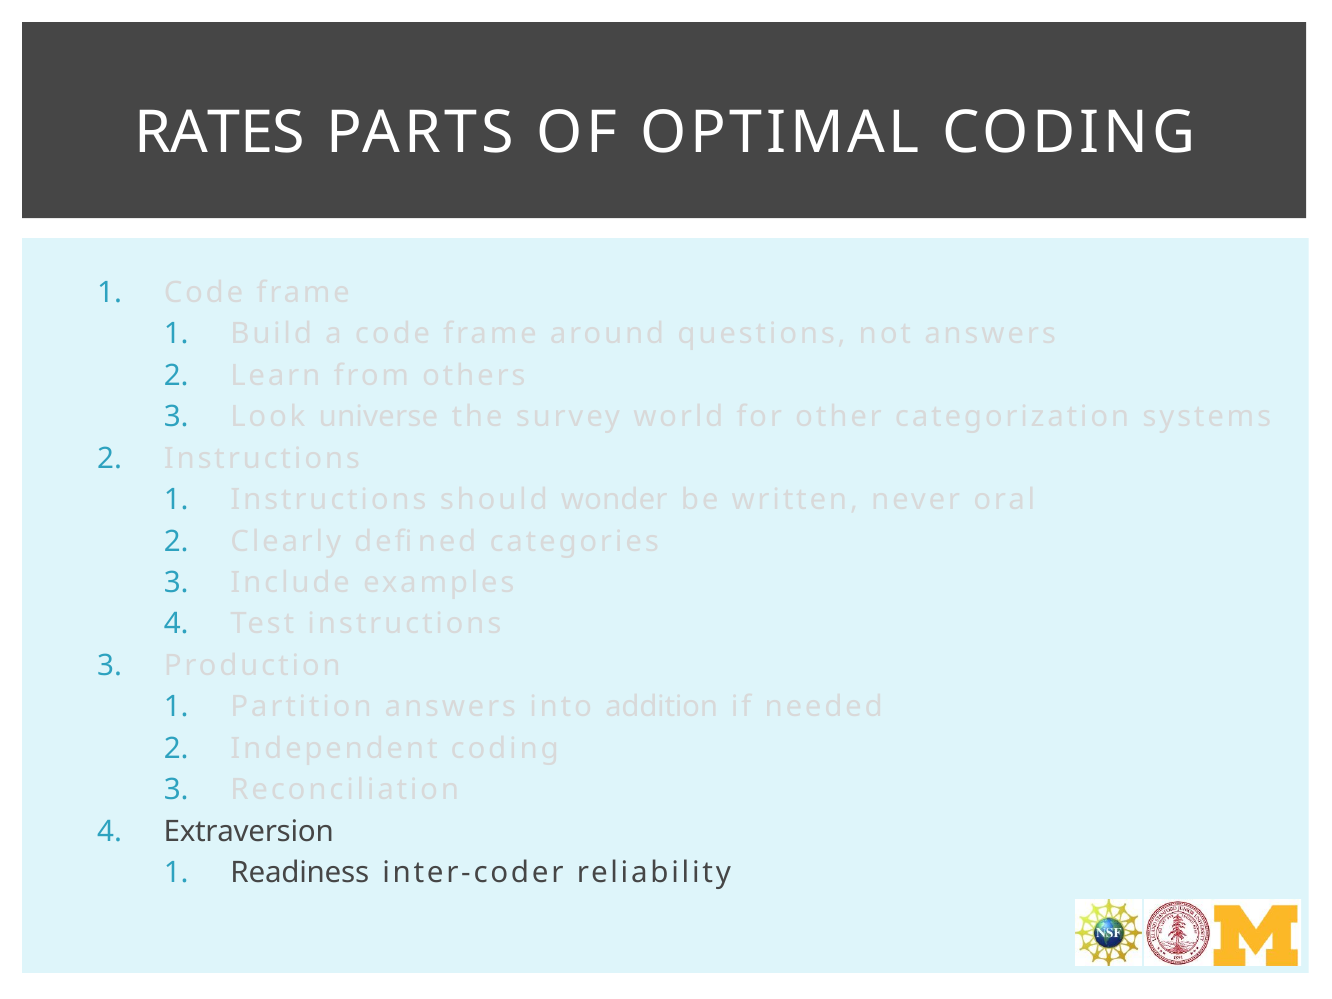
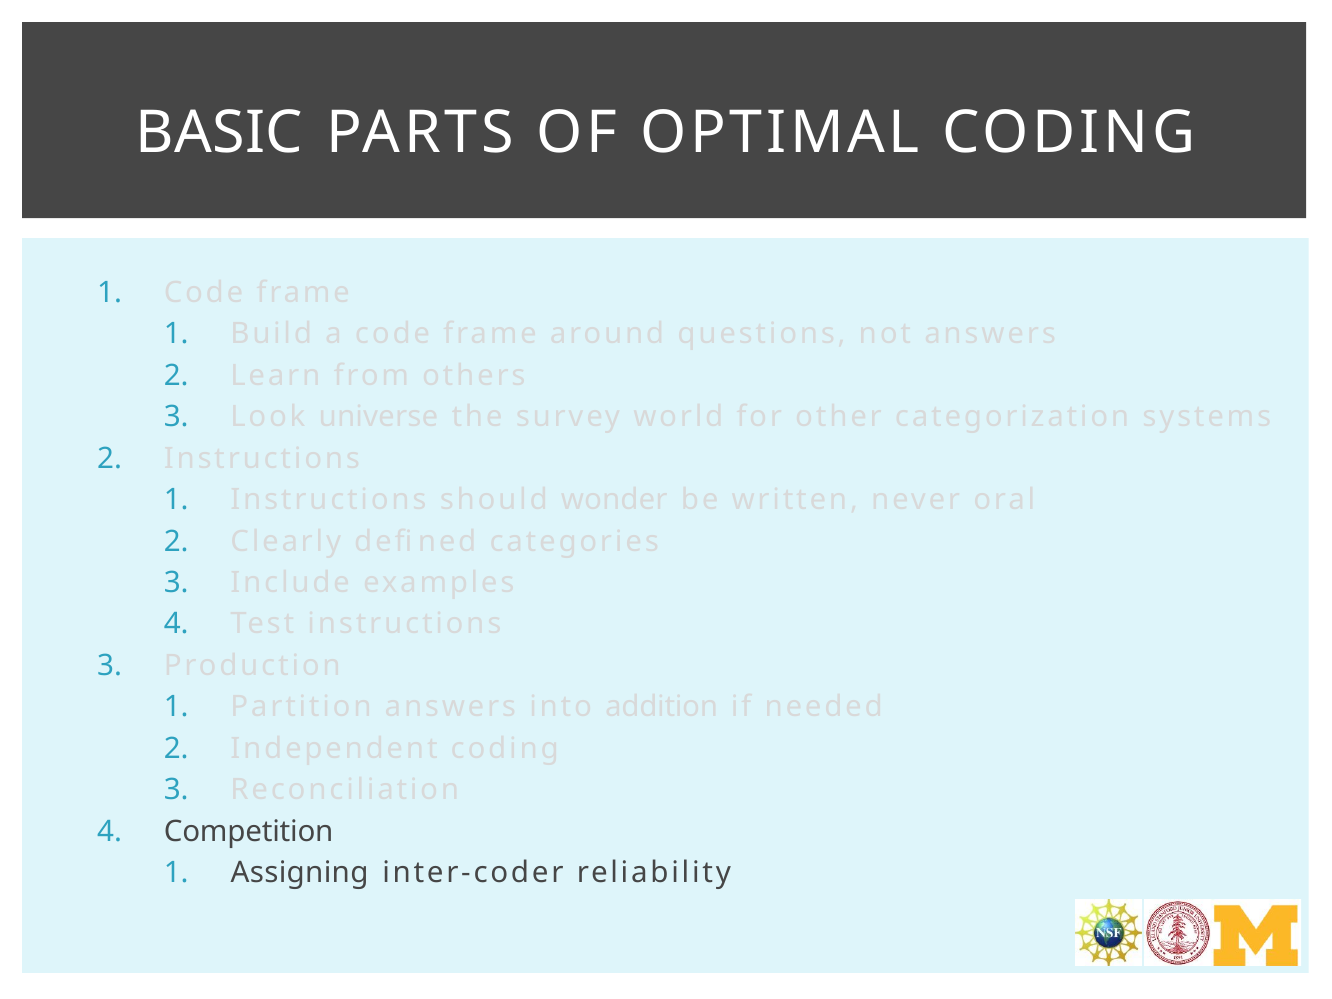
RATES: RATES -> BASIC (219, 133)
Extraversion: Extraversion -> Competition (249, 831)
Readiness: Readiness -> Assigning (300, 873)
